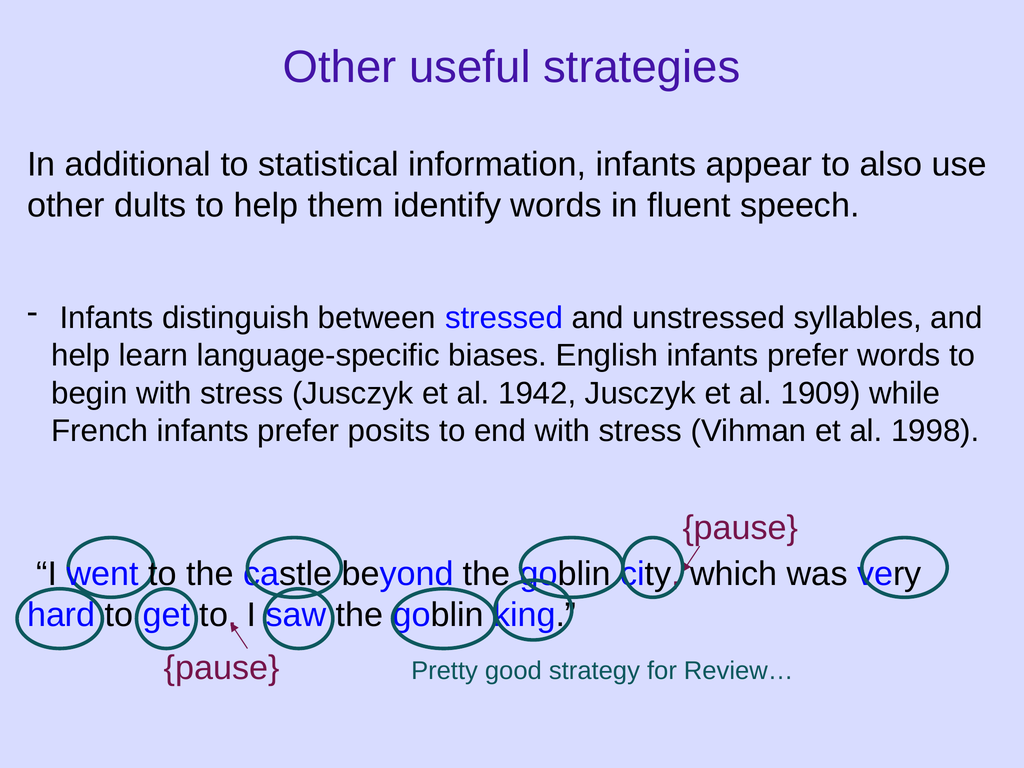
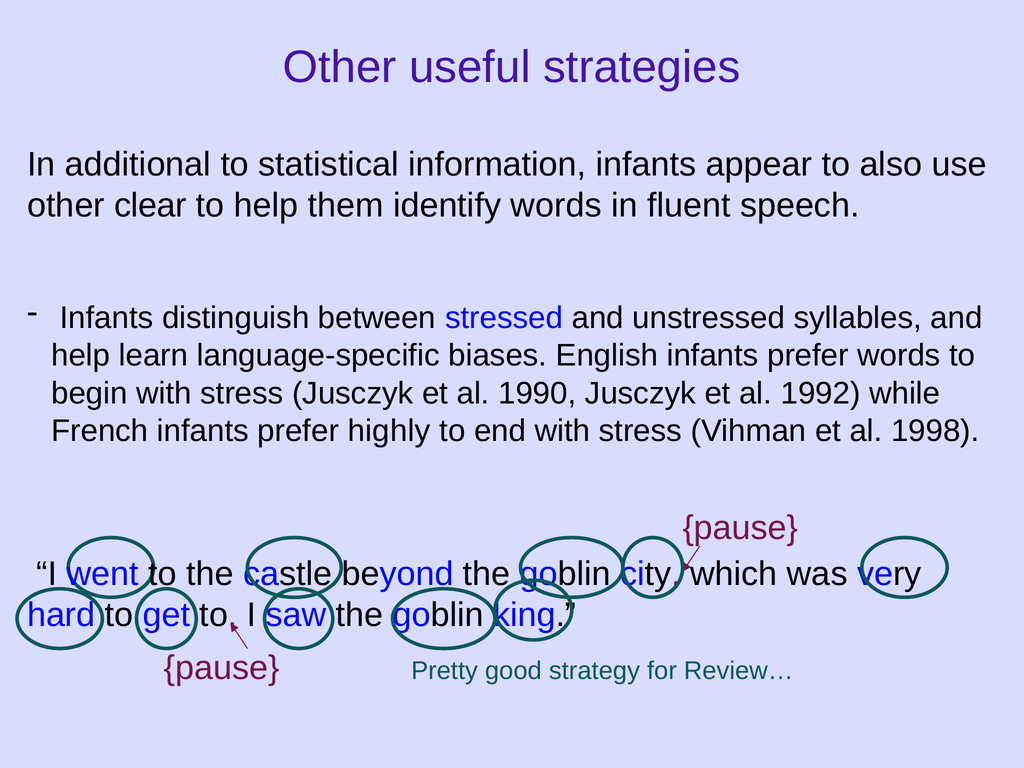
dults: dults -> clear (150, 205)
1942: 1942 -> 1990 (537, 393)
1909: 1909 -> 1992 (821, 393)
posits: posits -> highly (389, 431)
